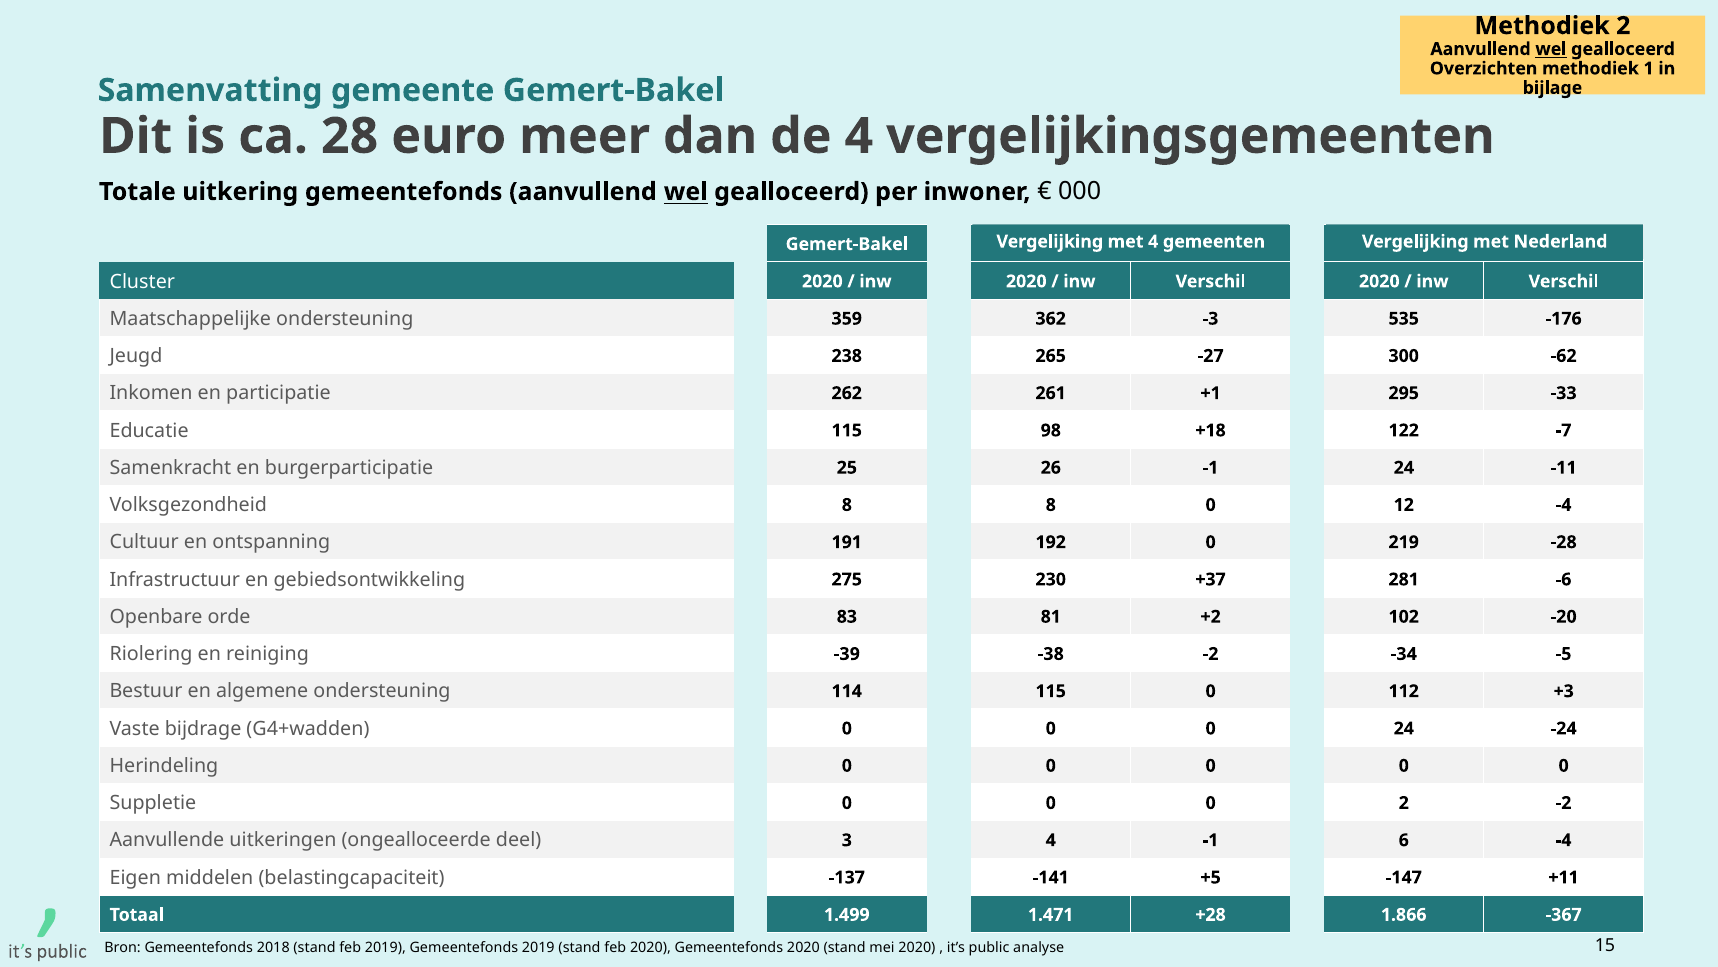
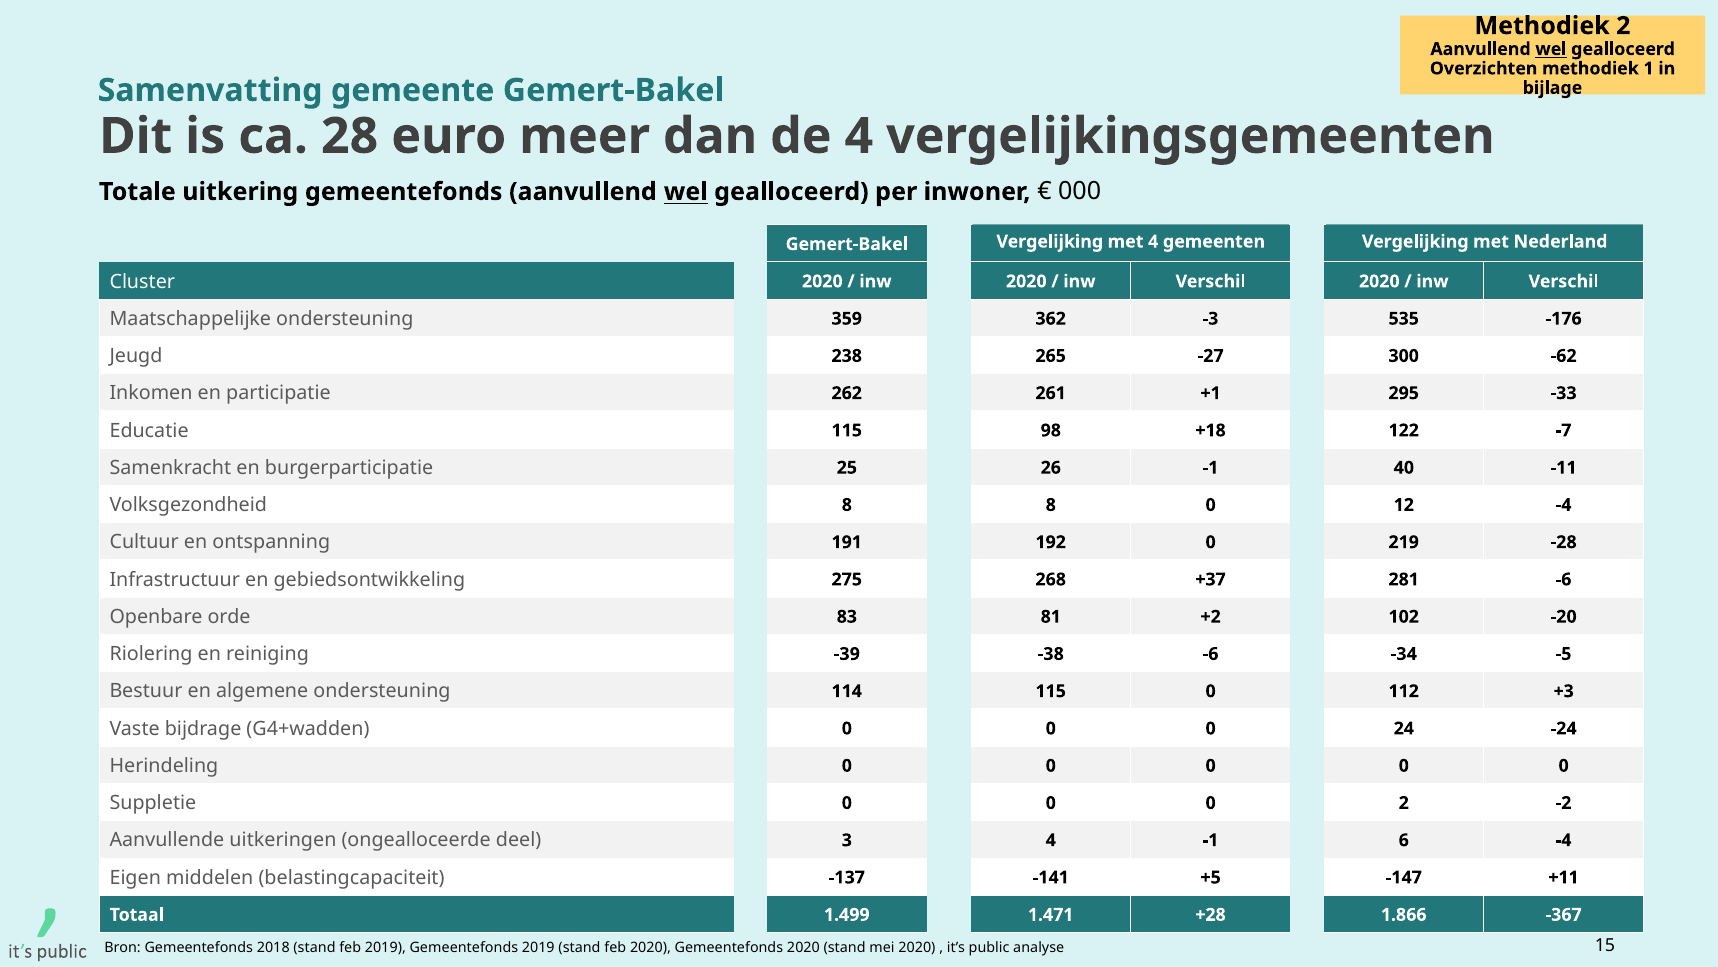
-1 24: 24 -> 40 (1404, 467)
230: 230 -> 268 (1051, 579)
-38 -2: -2 -> -6 (1211, 654)
